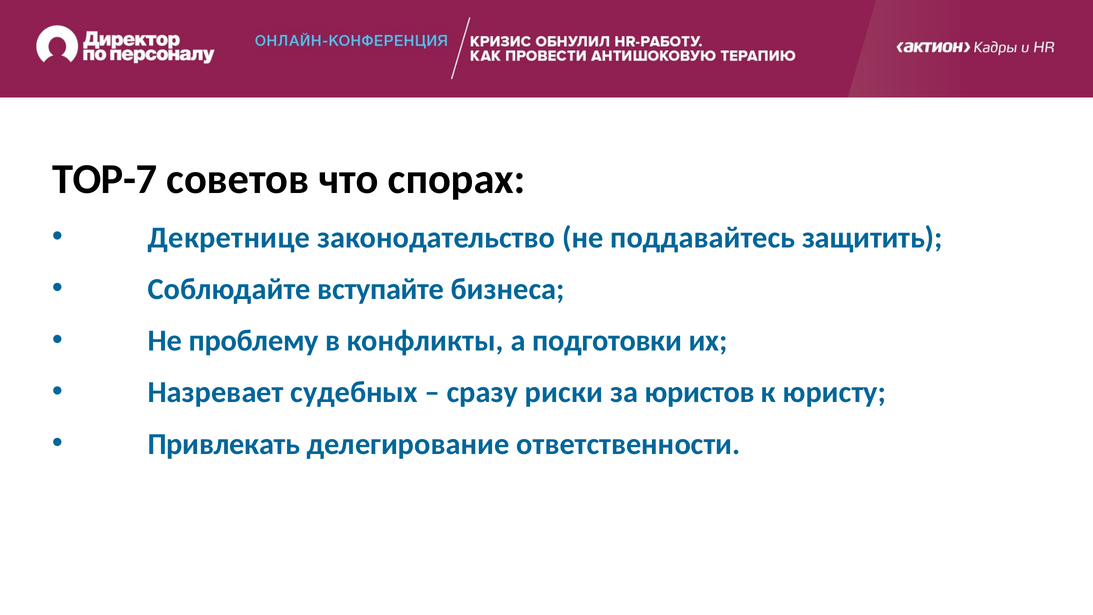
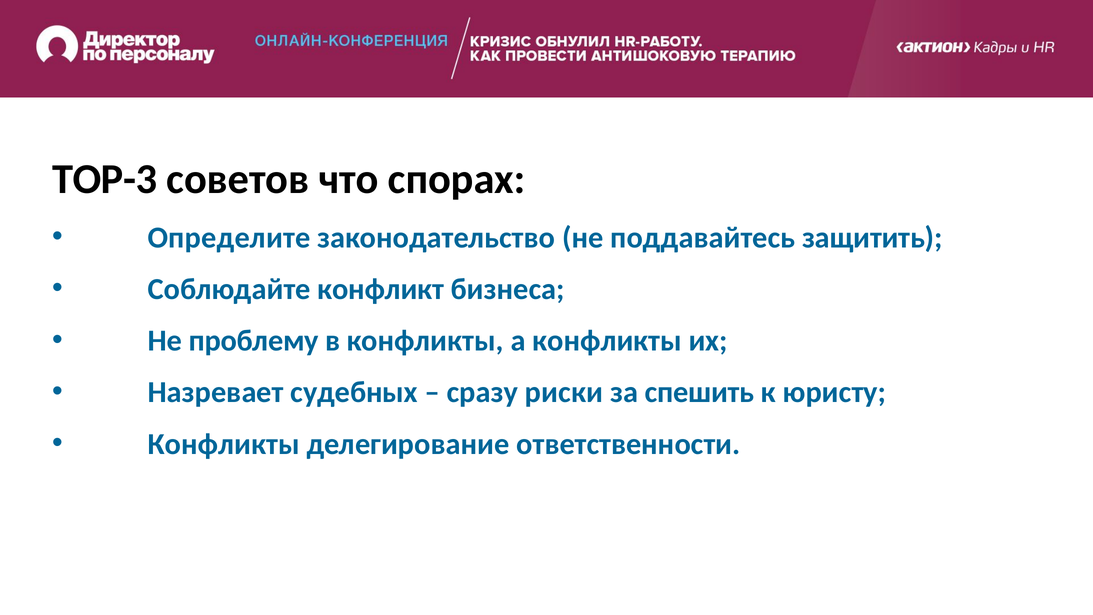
TOP-7: TOP-7 -> TOP-3 (105, 179)
Декретнице: Декретнице -> Определите (229, 237)
вступайте: вступайте -> конфликт (381, 289)
а подготовки: подготовки -> конфликты (607, 341)
юристов: юристов -> спешить (700, 392)
Привлекать: Привлекать -> Конфликты (224, 444)
